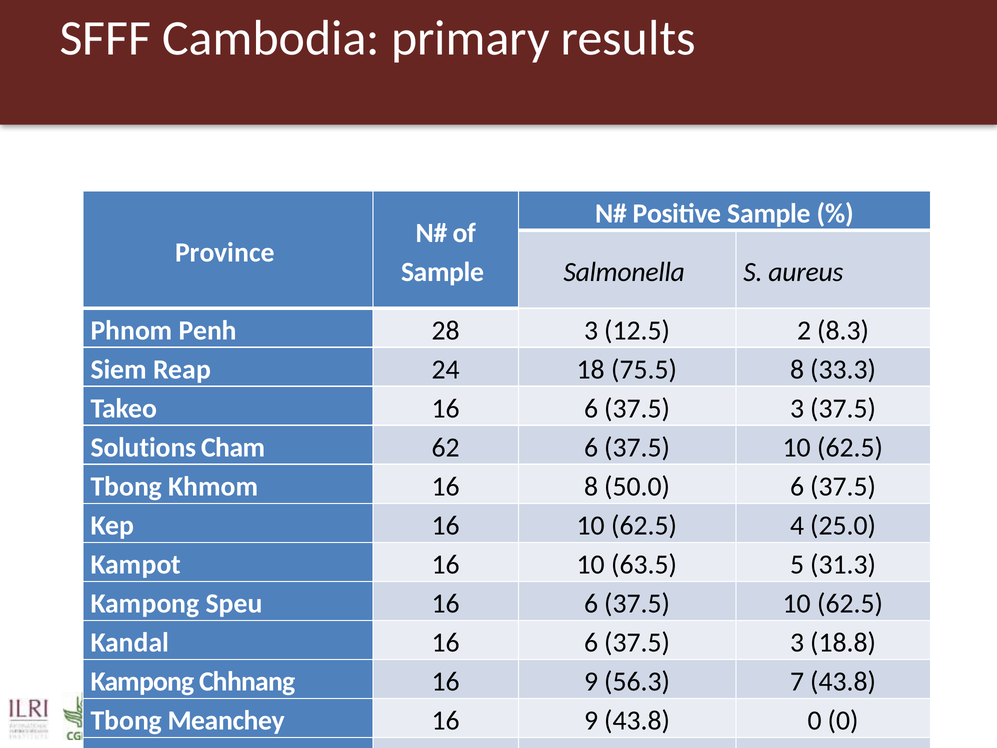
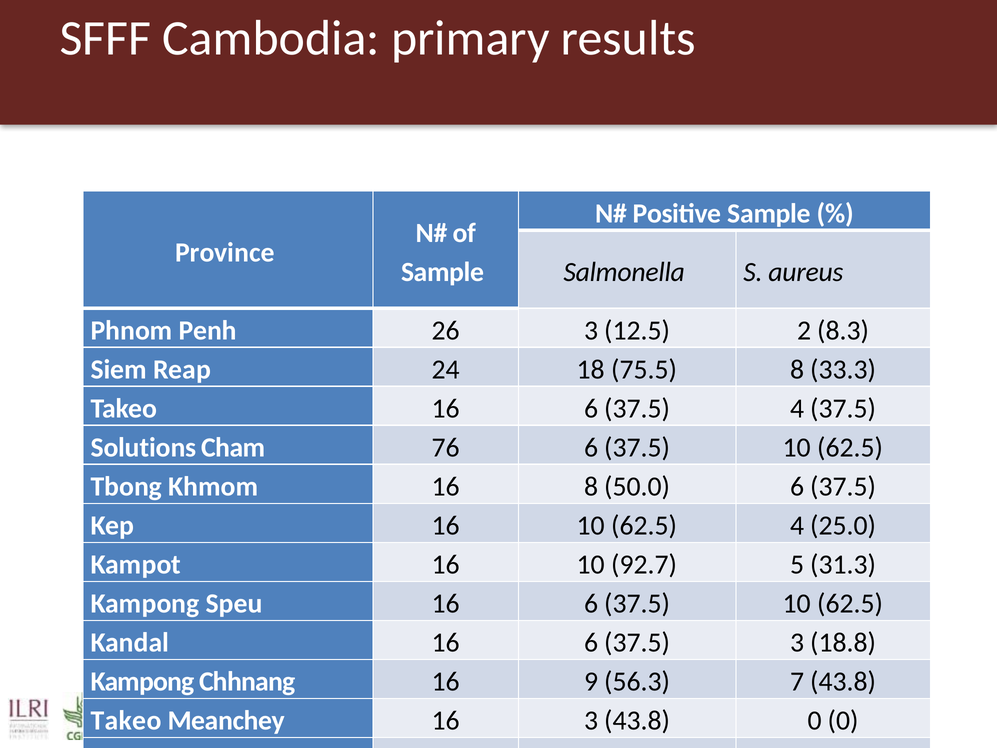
28: 28 -> 26 (446, 330)
3: 3 -> 4 (797, 408)
62: 62 -> 76 (446, 447)
63.5: 63.5 -> 92.7 (644, 565)
Tbong: Tbong -> Takeo (126, 721)
Meanchey 16 9: 9 -> 3 (591, 721)
